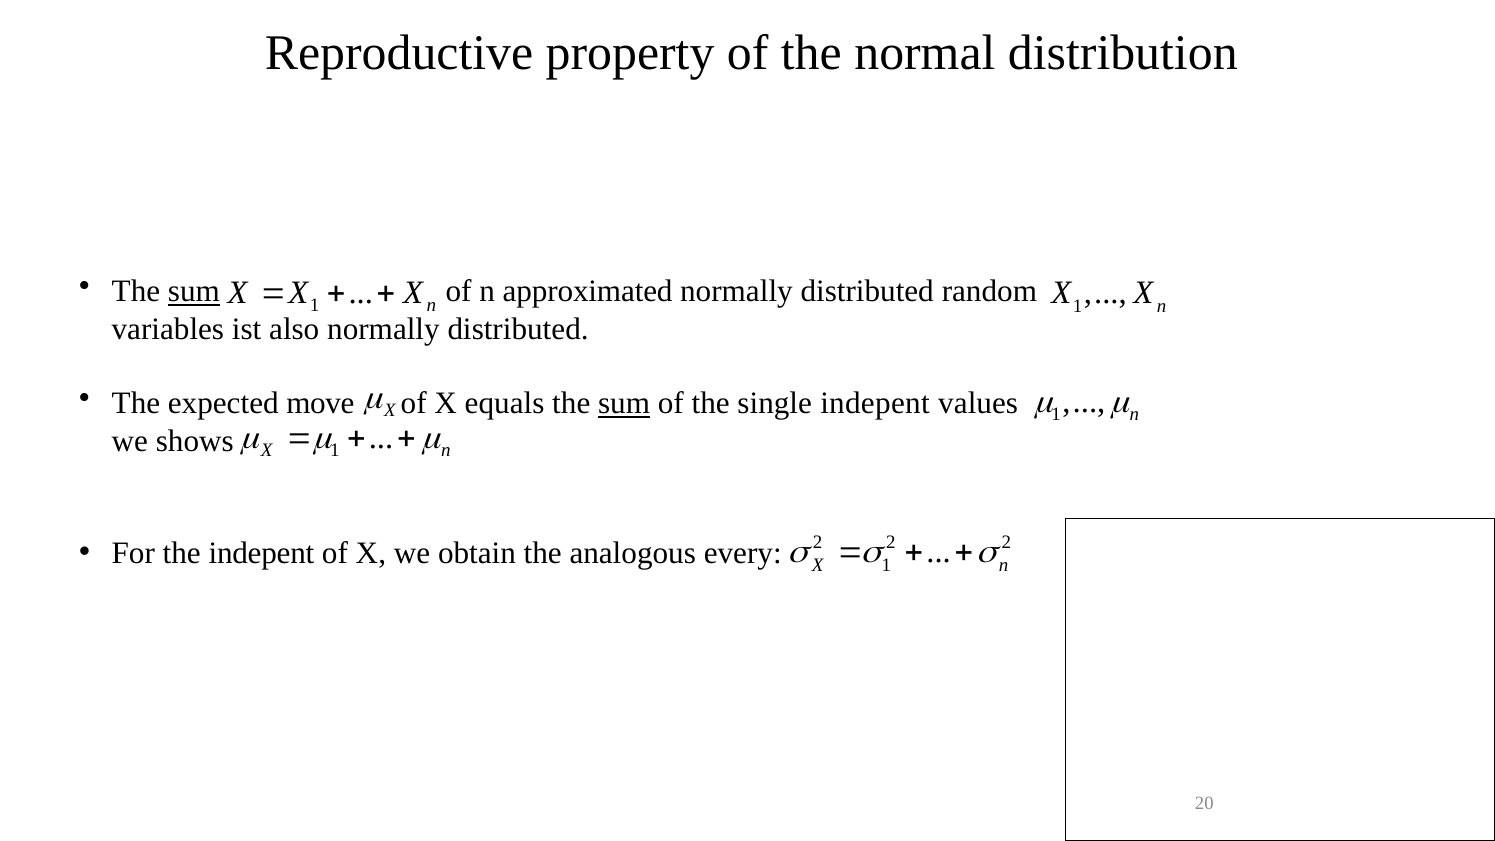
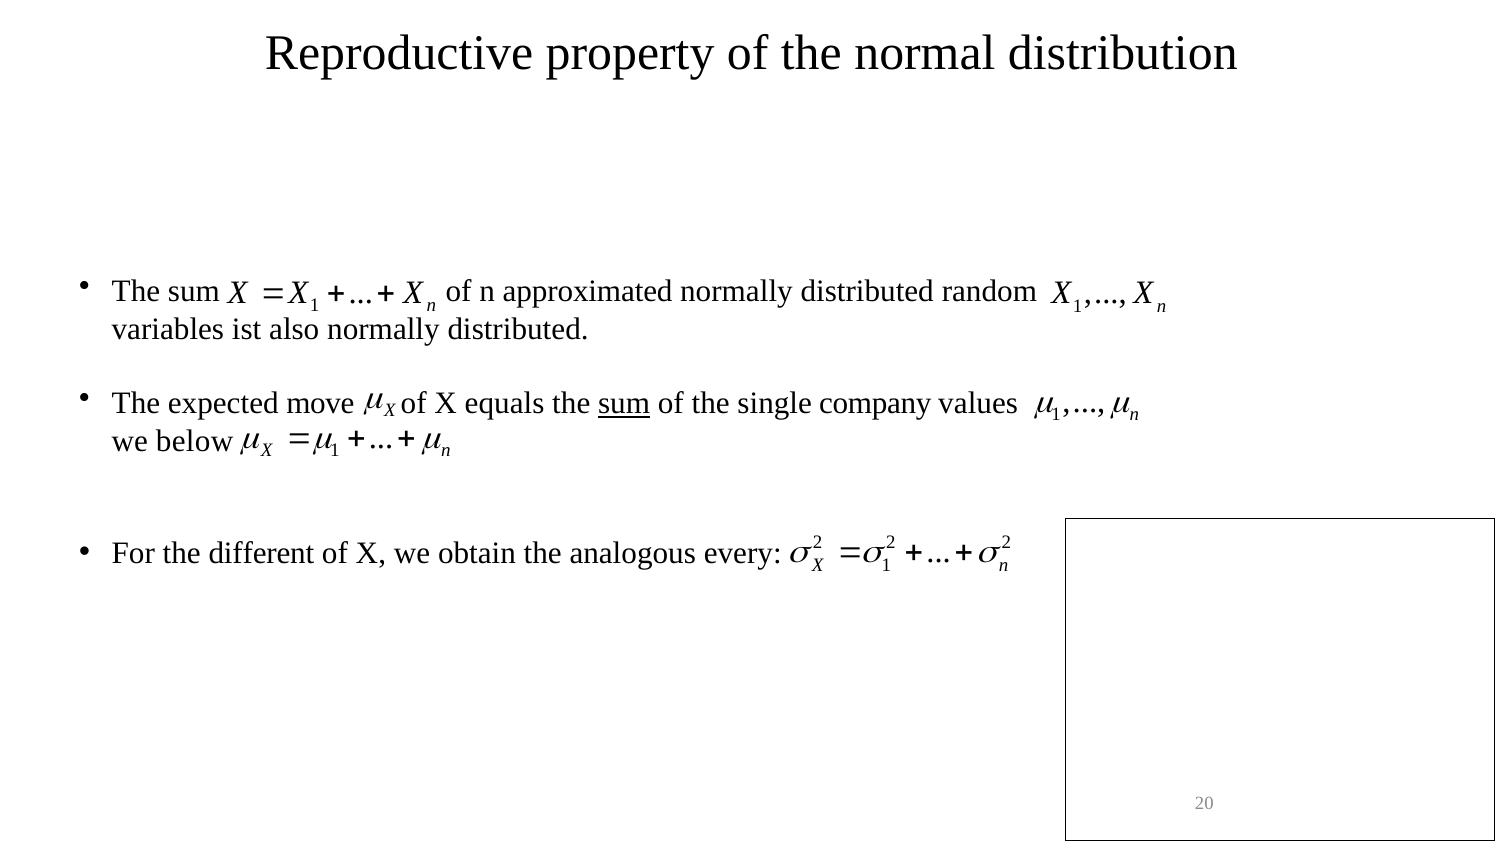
sum underline: present -> none (194, 291)
single indepent: indepent -> company (875, 404)
shows: shows -> below (195, 441)
the indepent: indepent -> different (261, 553)
